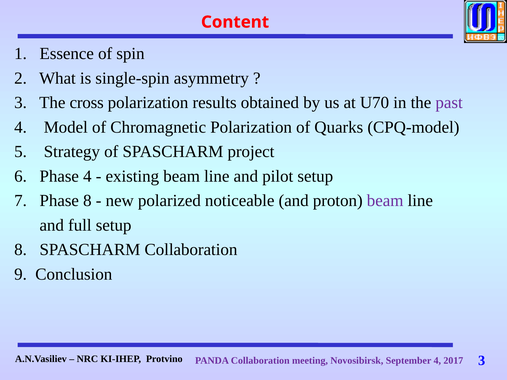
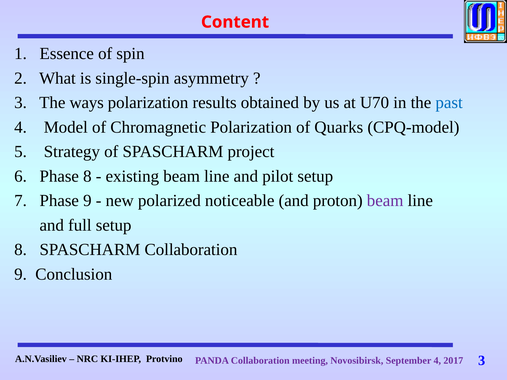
cross: cross -> ways (87, 103)
past colour: purple -> blue (449, 103)
Phase 4: 4 -> 8 (87, 176)
Phase 8: 8 -> 9 (87, 201)
